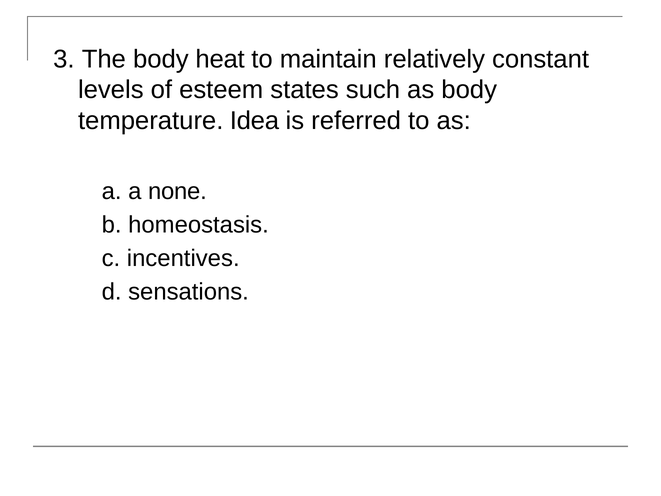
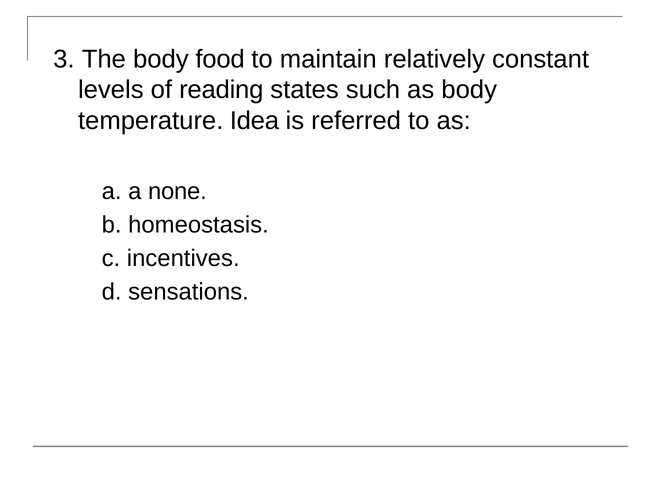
heat: heat -> food (220, 59)
esteem: esteem -> reading (221, 90)
